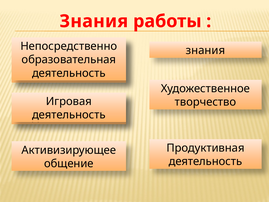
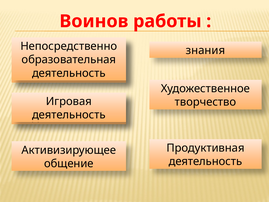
Знания: Знания -> Воинов (94, 21)
